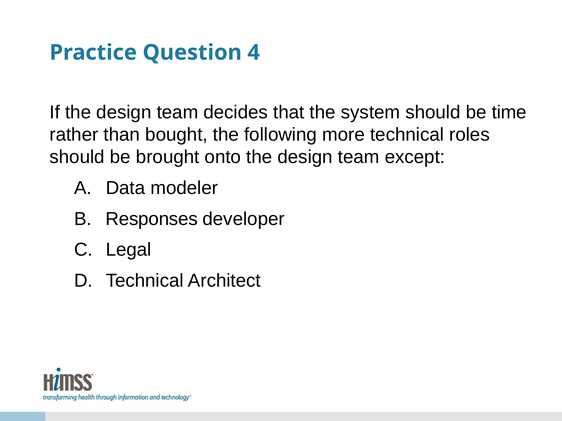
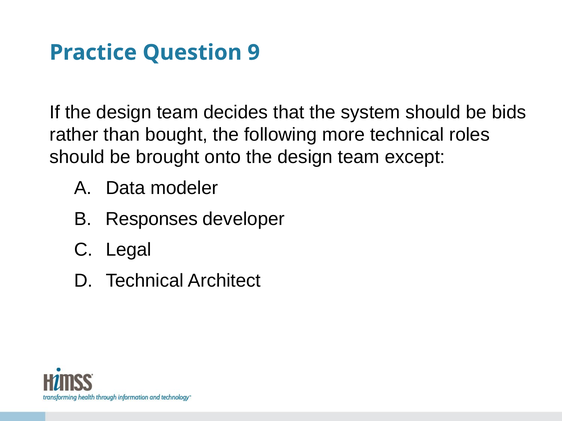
4: 4 -> 9 (254, 53)
time: time -> bids (509, 112)
